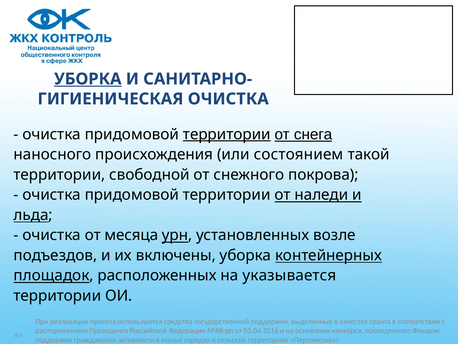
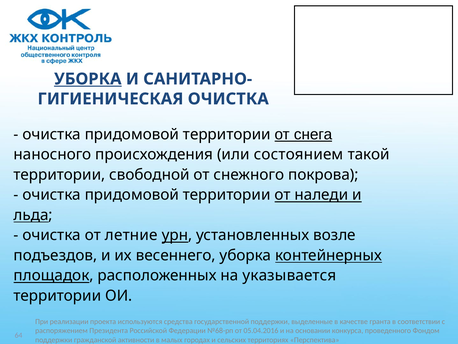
территории underline: present -> none (227, 134)
месяца: месяца -> летние (131, 235)
включены: включены -> весеннего (176, 255)
